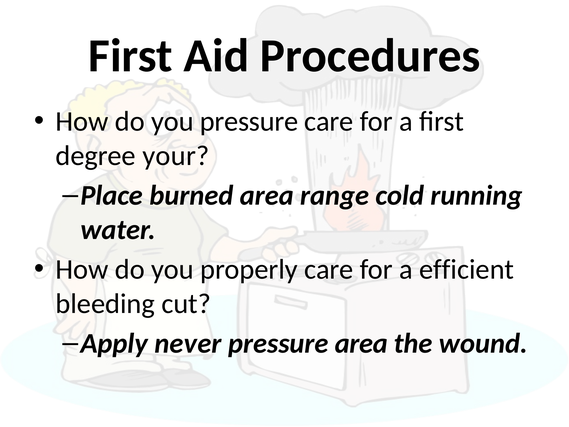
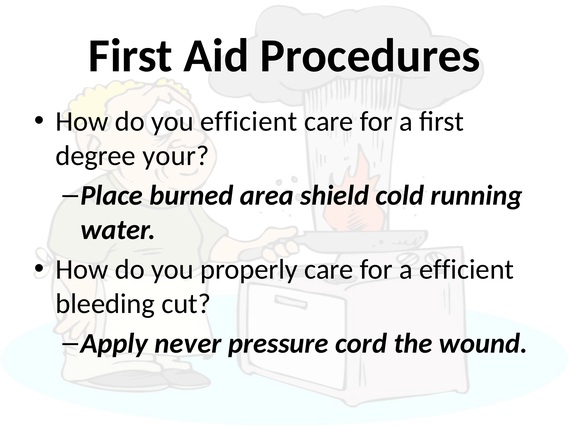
you pressure: pressure -> efficient (249, 121)
range: range -> shield (335, 195)
pressure area: area -> cord (361, 343)
